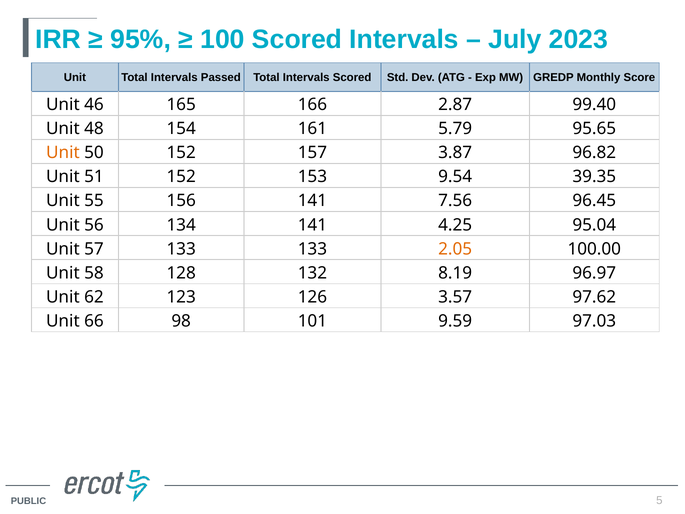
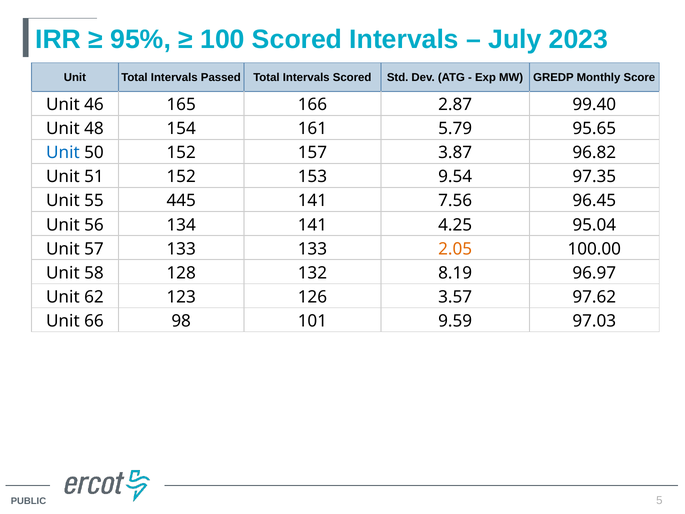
Unit colour: orange -> blue (63, 153)
39.35: 39.35 -> 97.35 (594, 177)
156: 156 -> 445 (181, 201)
